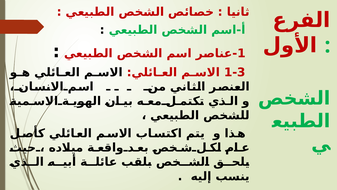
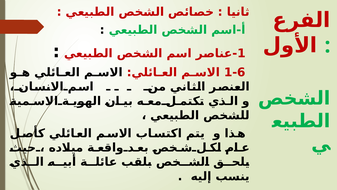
1-3: 1-3 -> 1-6 (235, 72)
